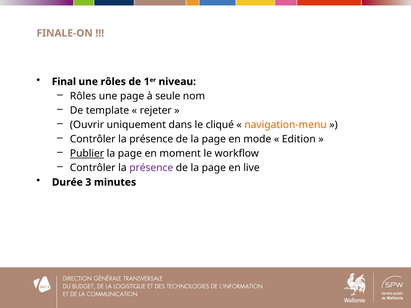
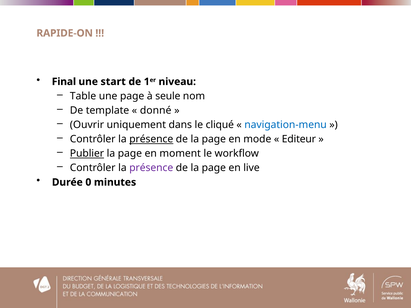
FINALE-ON: FINALE-ON -> RAPIDE-ON (65, 33)
une rôles: rôles -> start (113, 82)
Rôles: Rôles -> Table (83, 96)
rejeter: rejeter -> donné (156, 110)
navigation-menu colour: orange -> blue (286, 125)
présence underline: none -> present (151, 139)
Edition: Edition -> Editeur (299, 139)
3: 3 -> 0 (88, 182)
